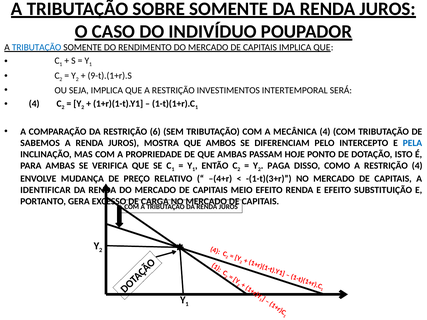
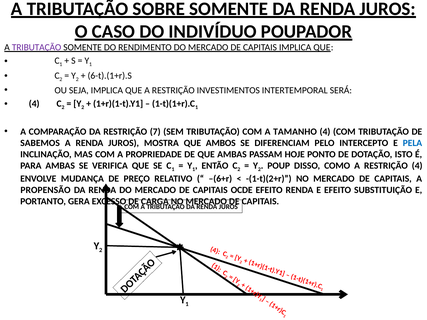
TRIBUTAÇÃO colour: blue -> purple (37, 48)
9-t).(1+r).S: 9-t).(1+r).S -> 6-t).(1+r).S (110, 76)
6: 6 -> 7 (155, 132)
MECÂNICA: MECÂNICA -> TAMANHO (295, 132)
PAGA: PAGA -> POUP (279, 166)
–(4+r: –(4+r -> –(6+r (220, 179)
-(1-t)(3+r: -(1-t)(3+r -> -(1-t)(2+r (269, 179)
IDENTIFICAR: IDENTIFICAR -> PROPENSÃO (46, 190)
MEIO: MEIO -> OCDE (242, 190)
